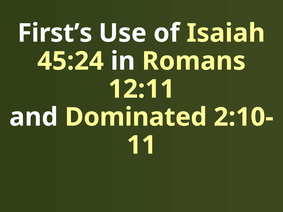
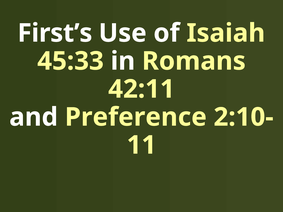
45:24: 45:24 -> 45:33 (71, 61)
12:11: 12:11 -> 42:11 (141, 89)
Dominated: Dominated -> Preference (136, 117)
